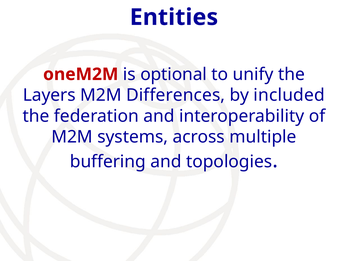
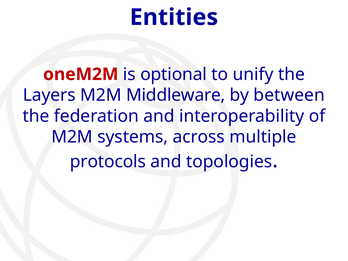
Differences: Differences -> Middleware (176, 95)
included: included -> between (289, 95)
buffering: buffering -> protocols (108, 162)
